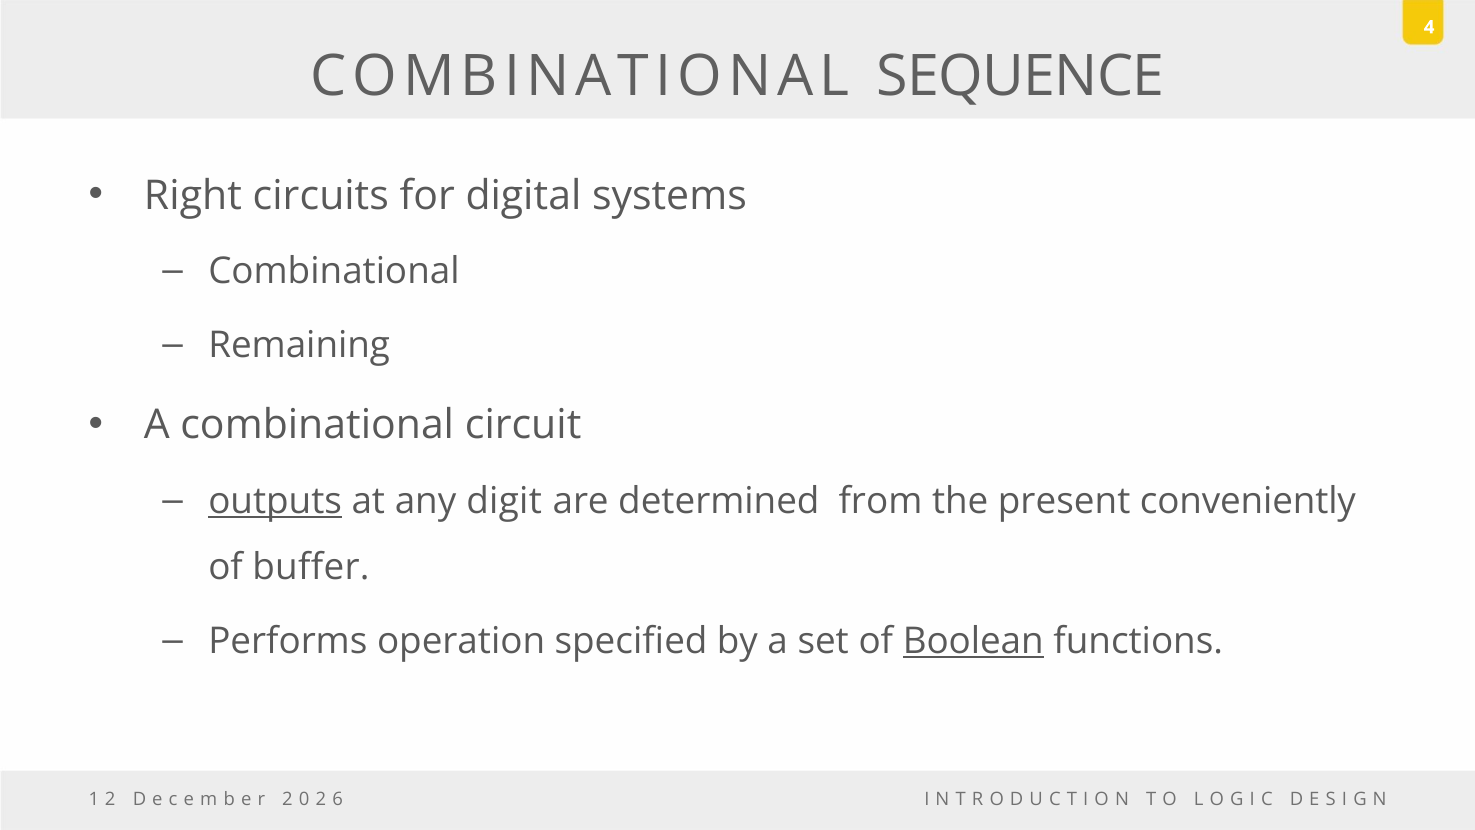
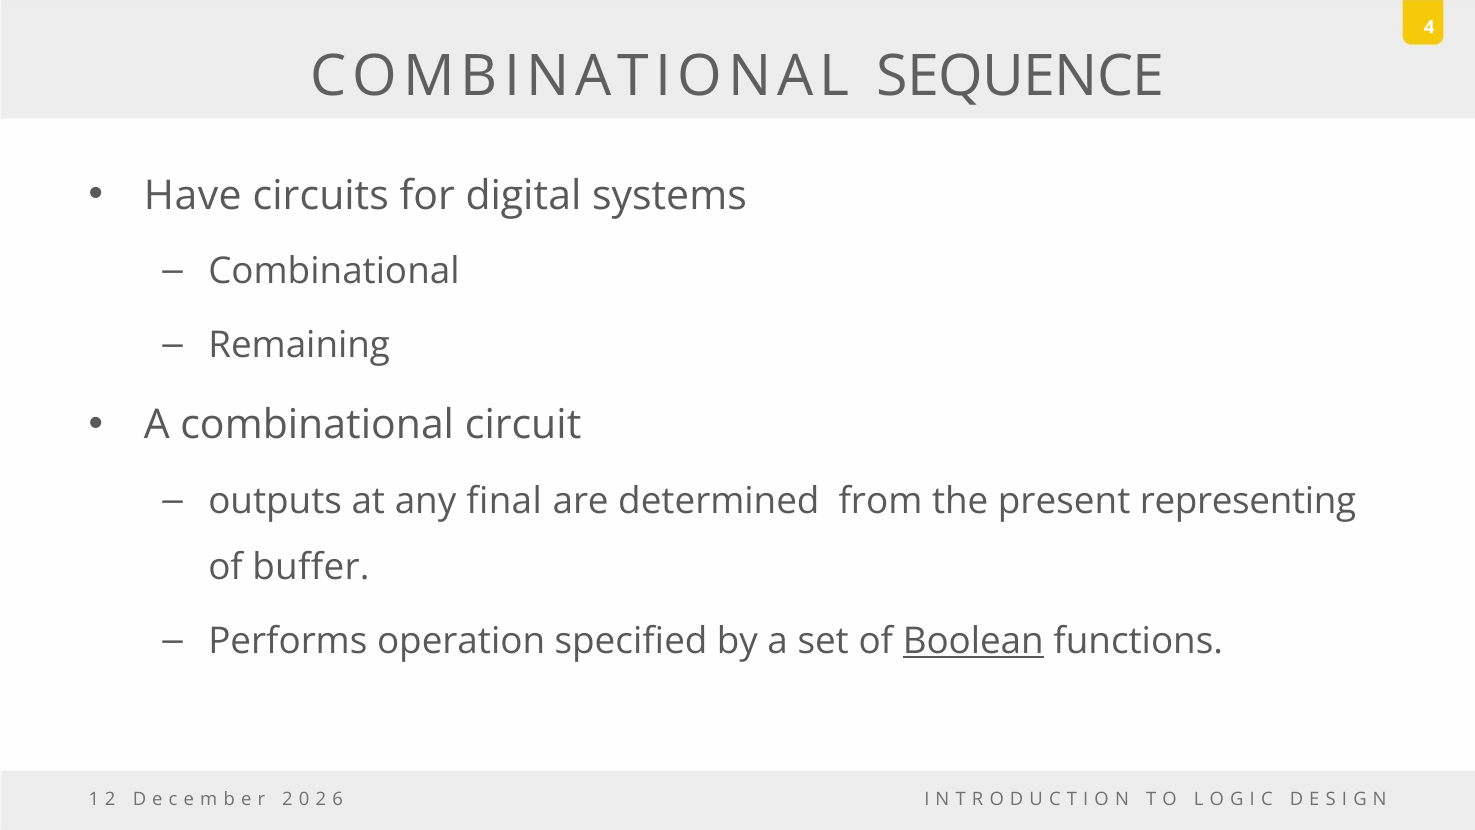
Right: Right -> Have (193, 195)
outputs underline: present -> none (275, 501)
digit: digit -> final (504, 501)
conveniently: conveniently -> representing (1248, 501)
